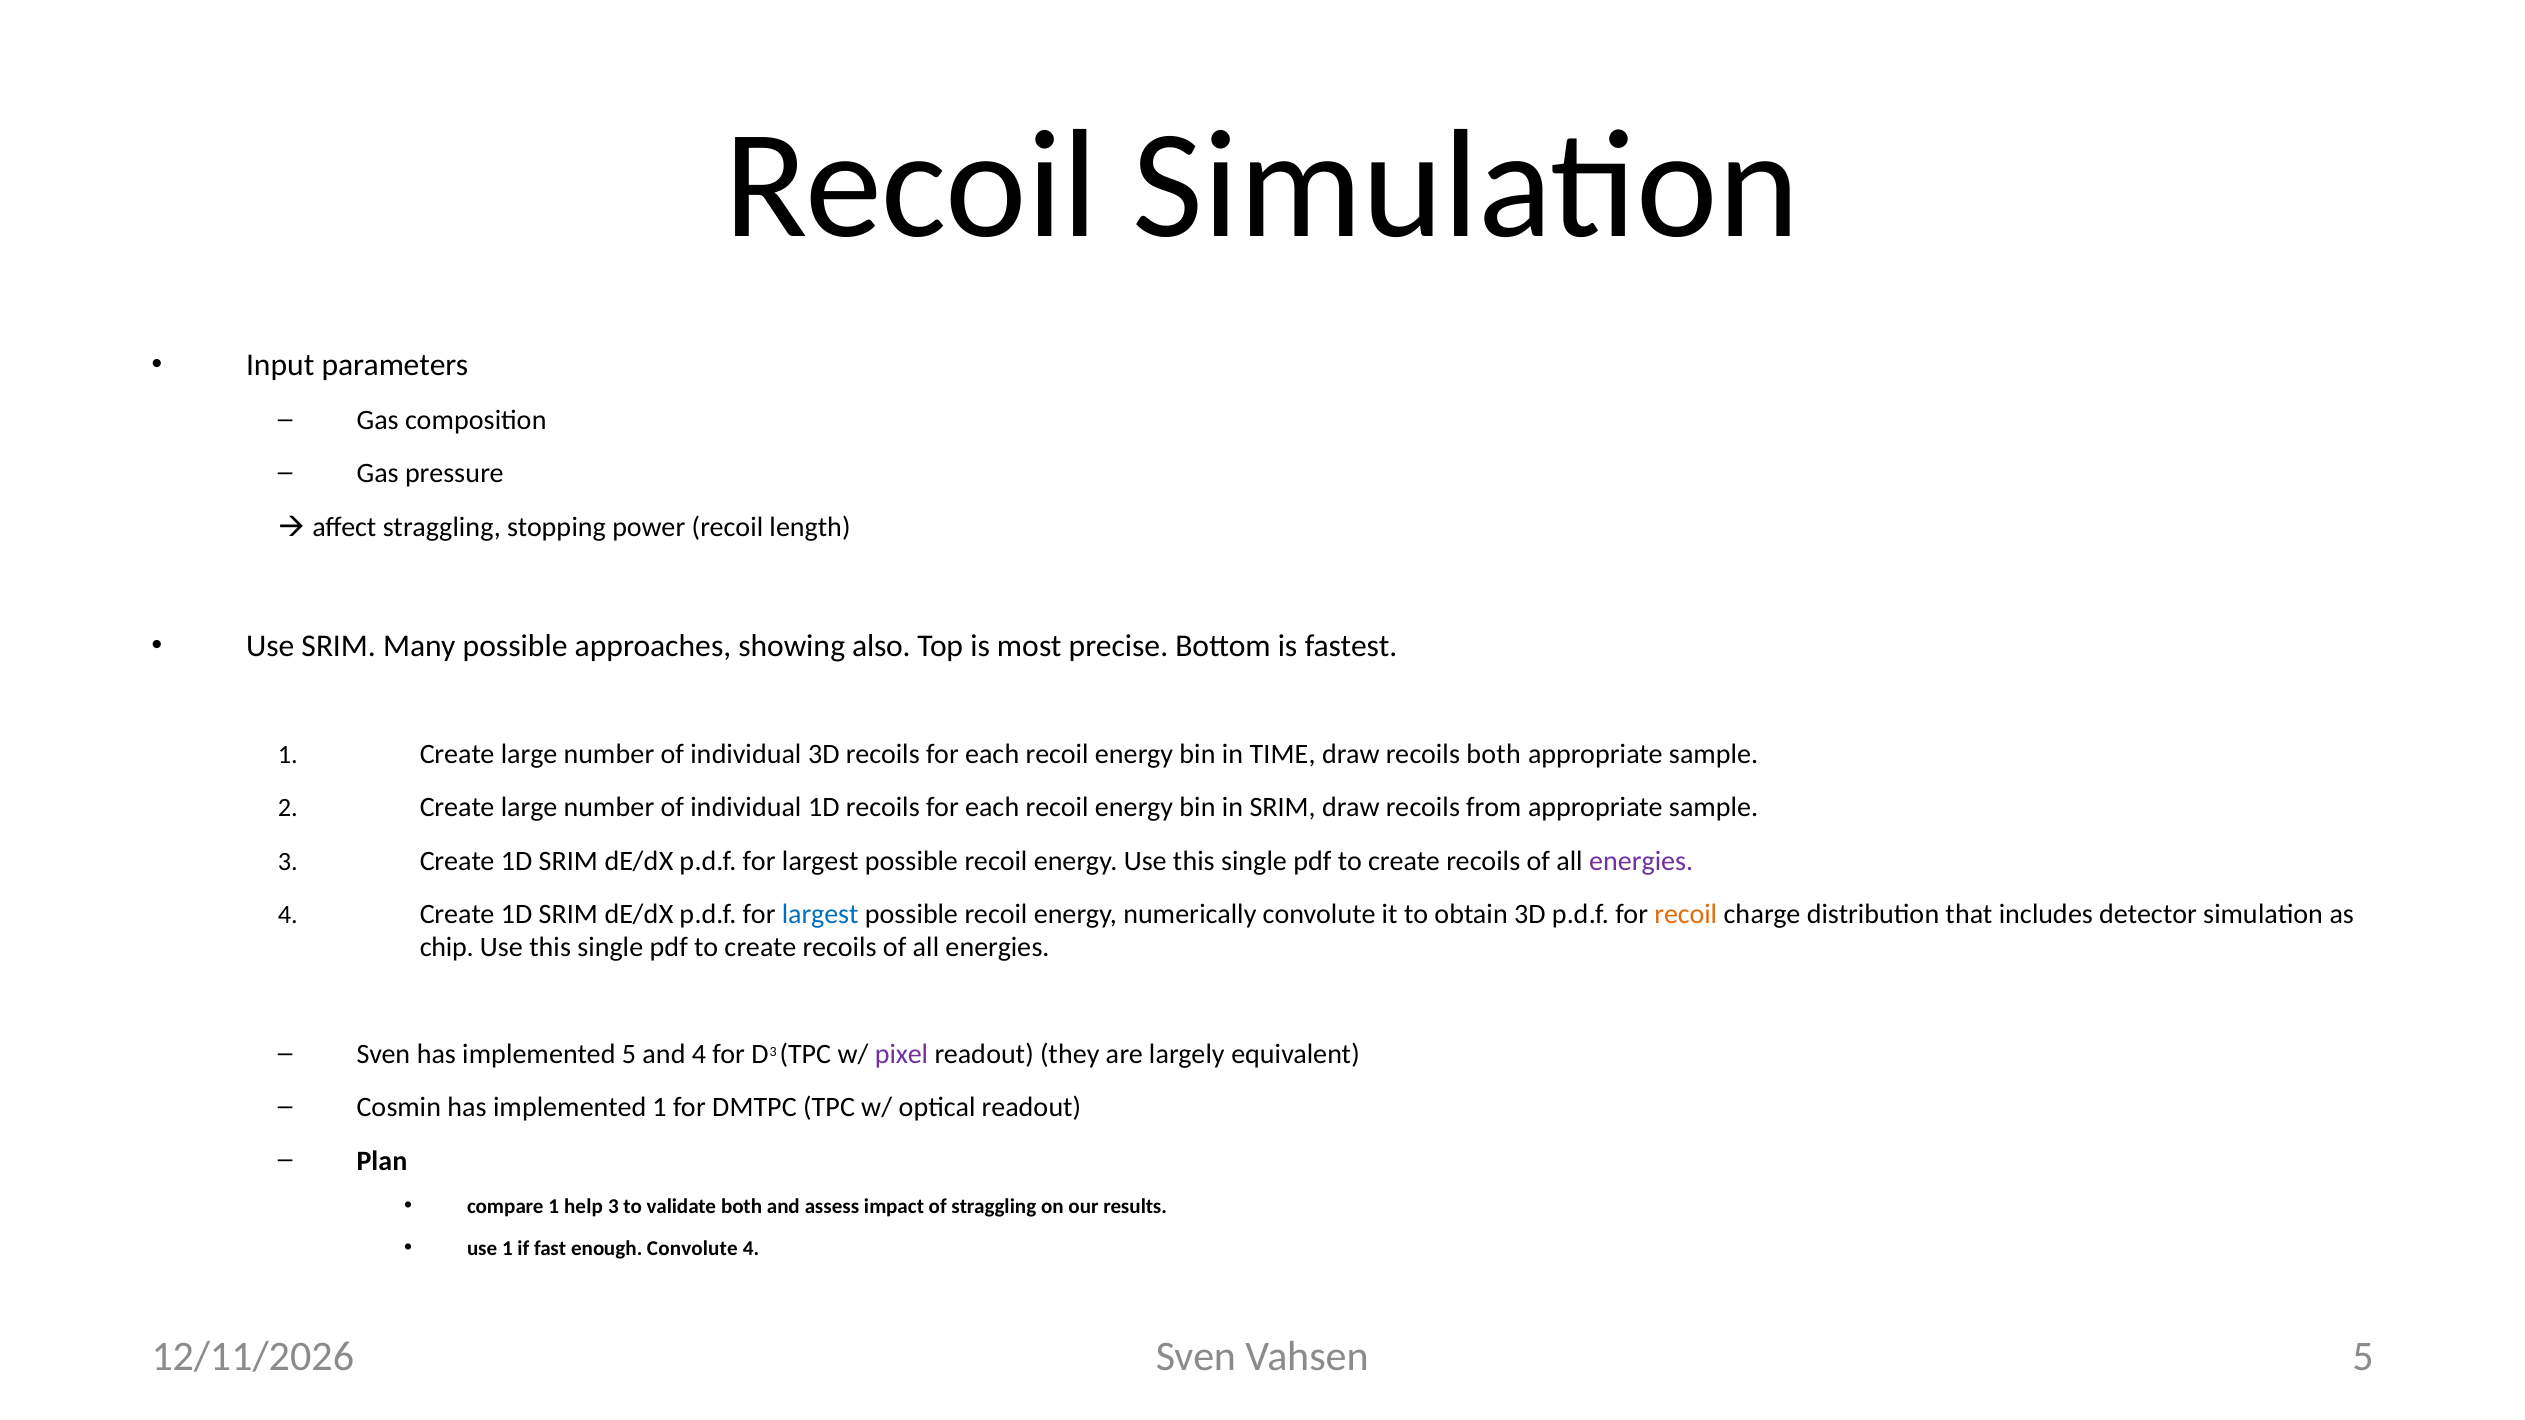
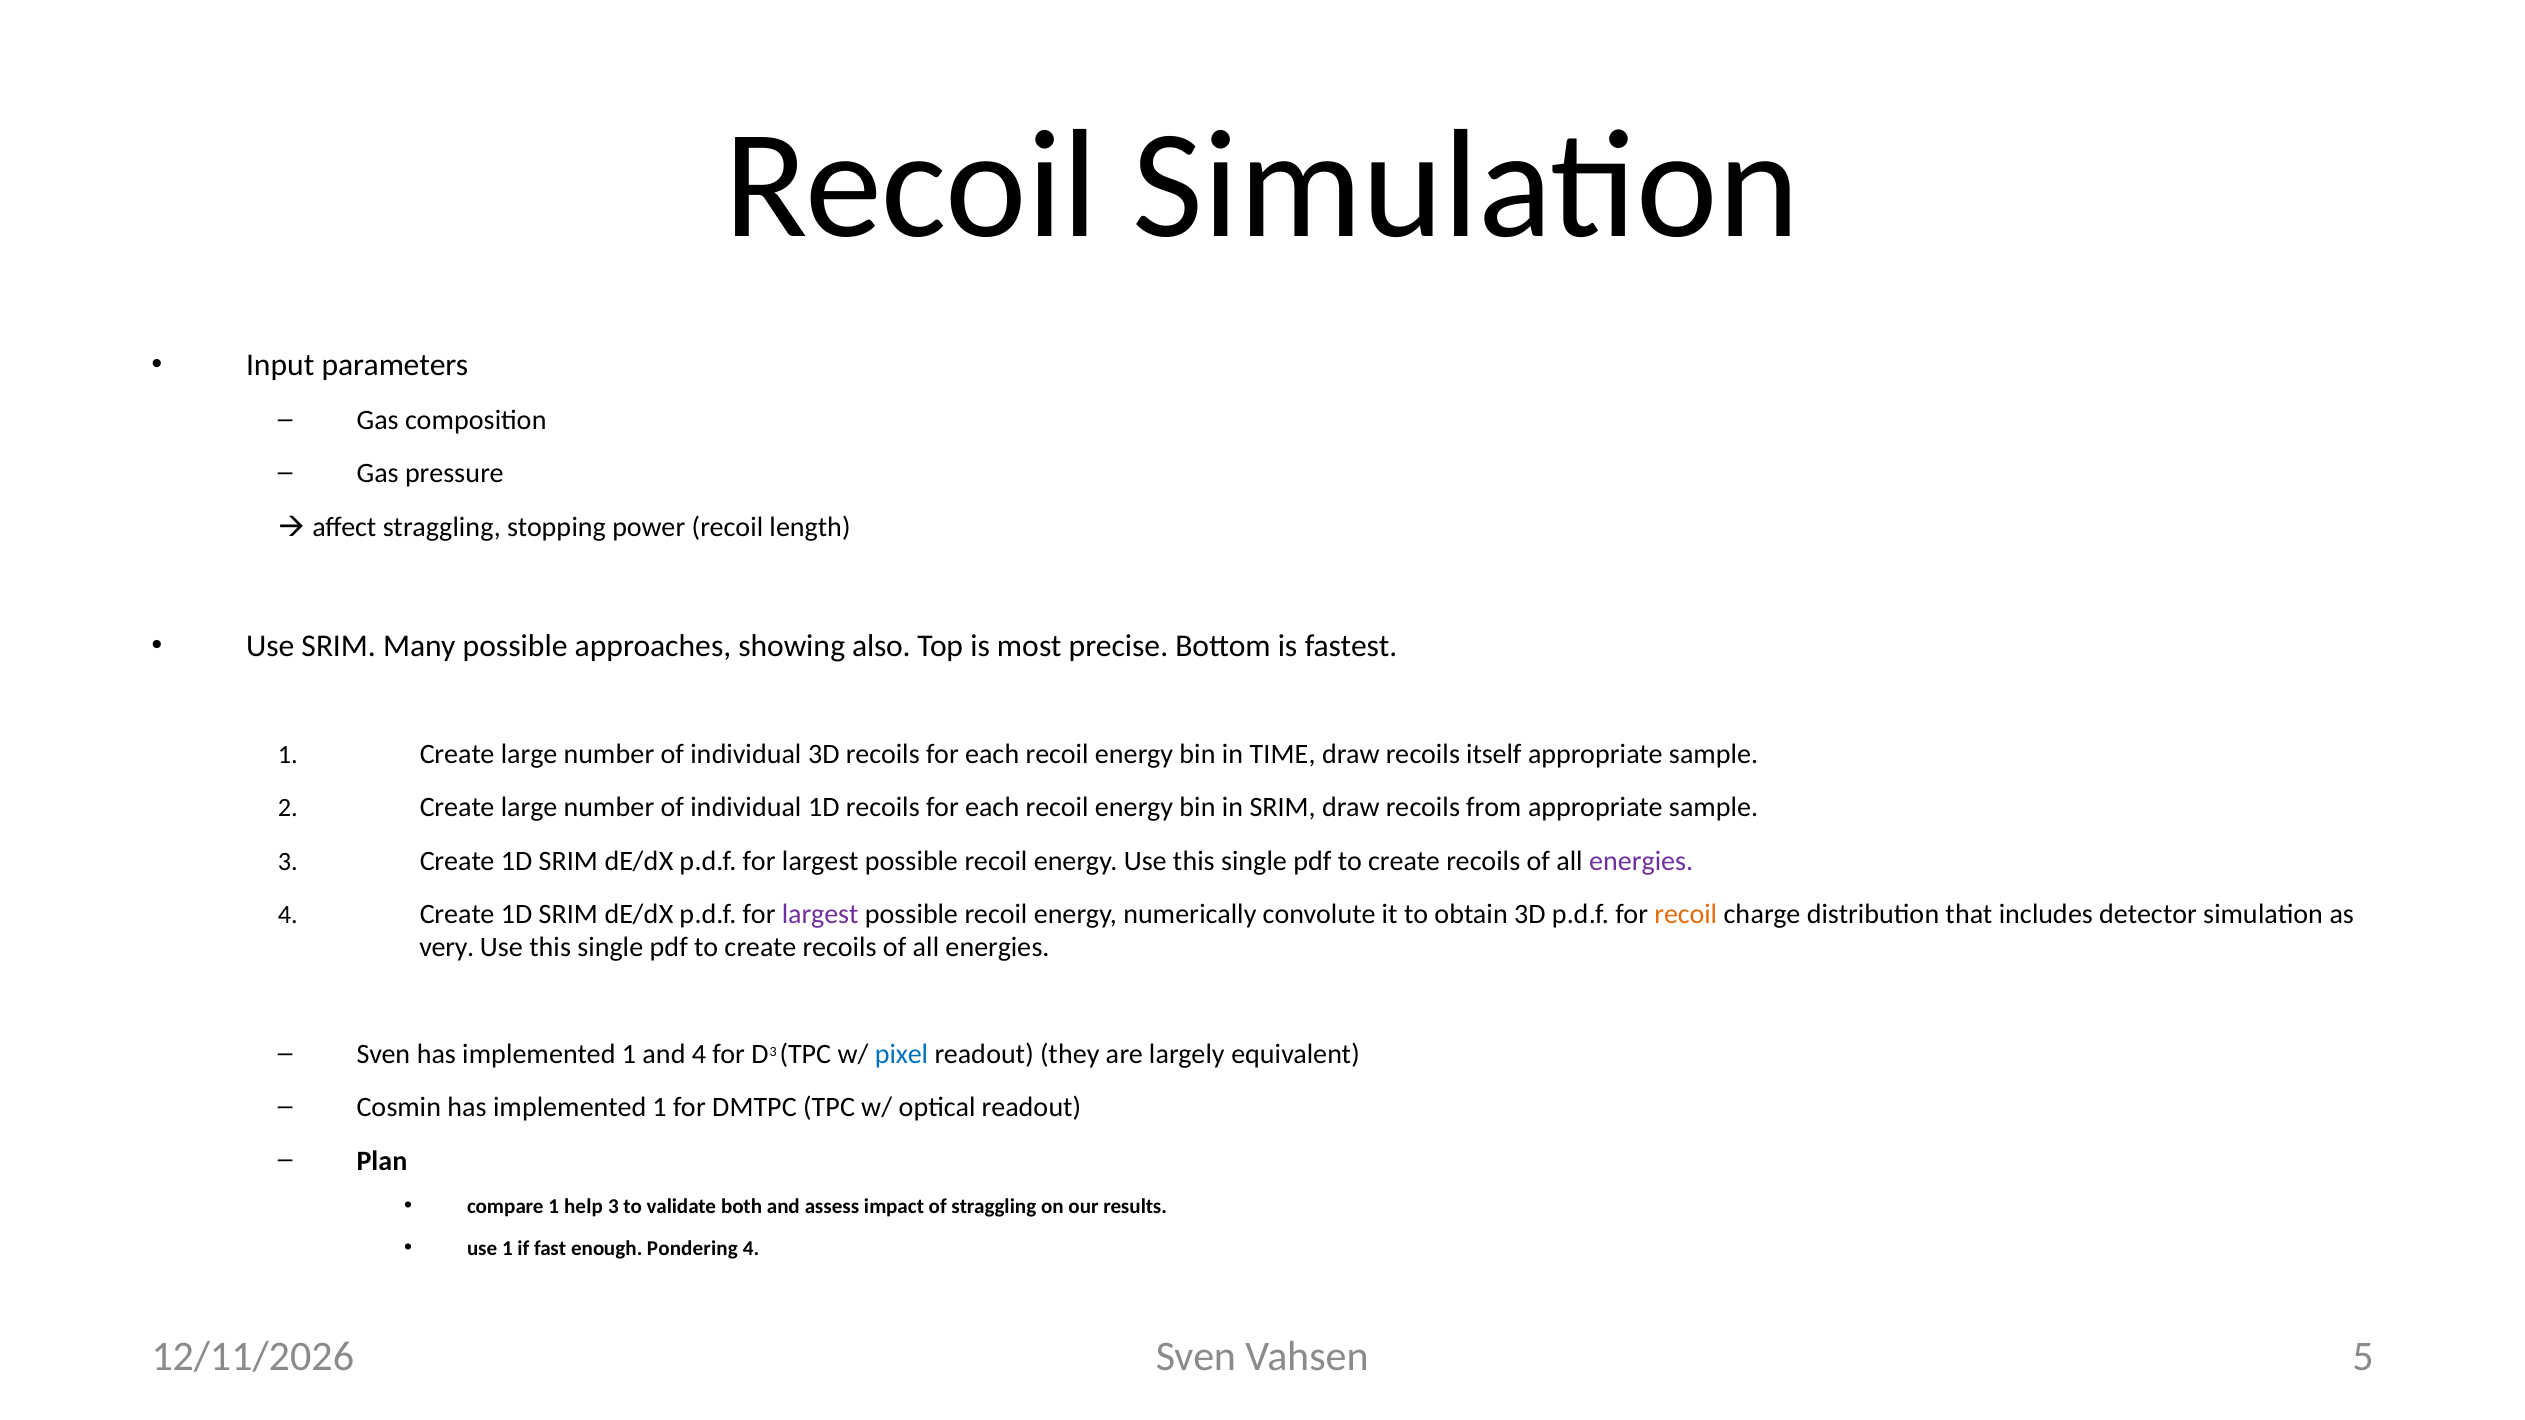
recoils both: both -> itself (1494, 755)
largest colour: blue -> purple (820, 914)
chip: chip -> very (447, 948)
Sven has implemented 5: 5 -> 1 (629, 1055)
pixel colour: purple -> blue (902, 1055)
enough Convolute: Convolute -> Pondering (692, 1249)
